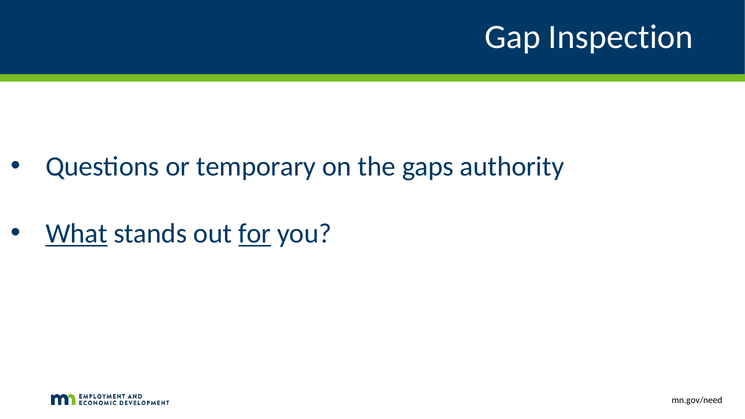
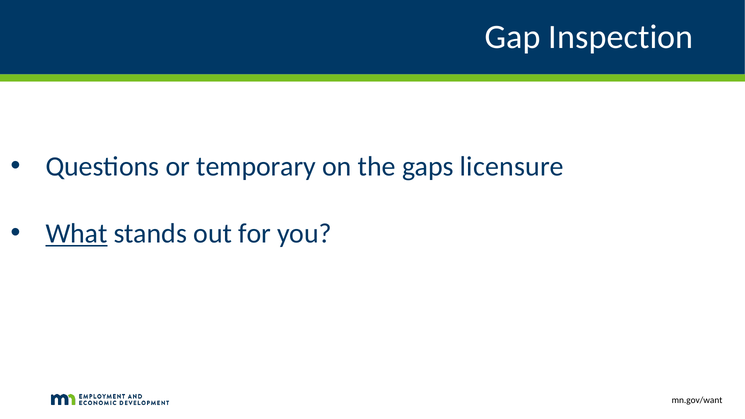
authority: authority -> licensure (512, 167)
for underline: present -> none (255, 234)
mn.gov/need: mn.gov/need -> mn.gov/want (697, 400)
